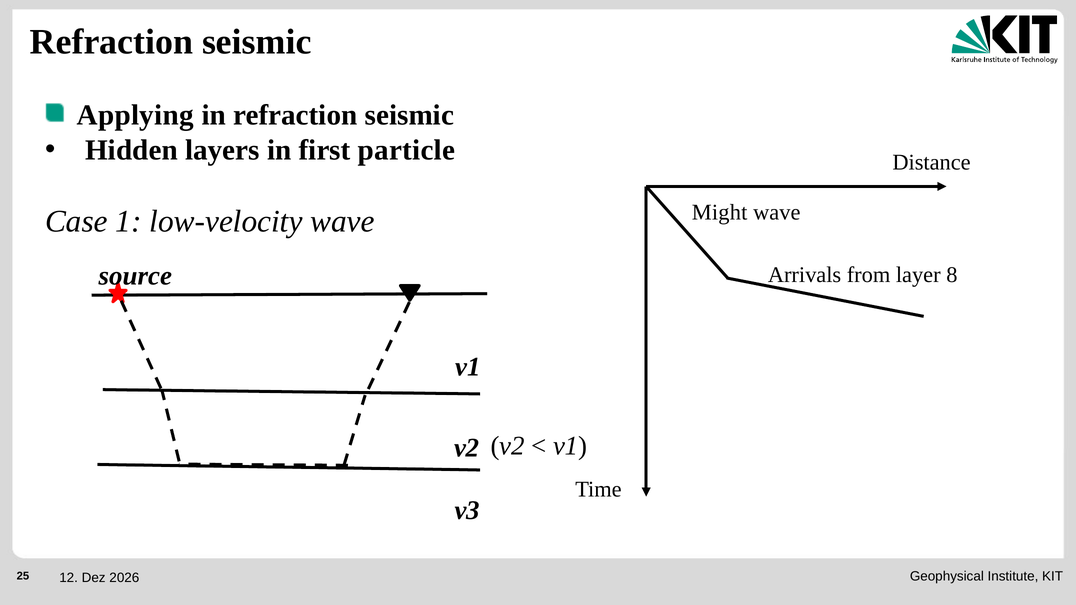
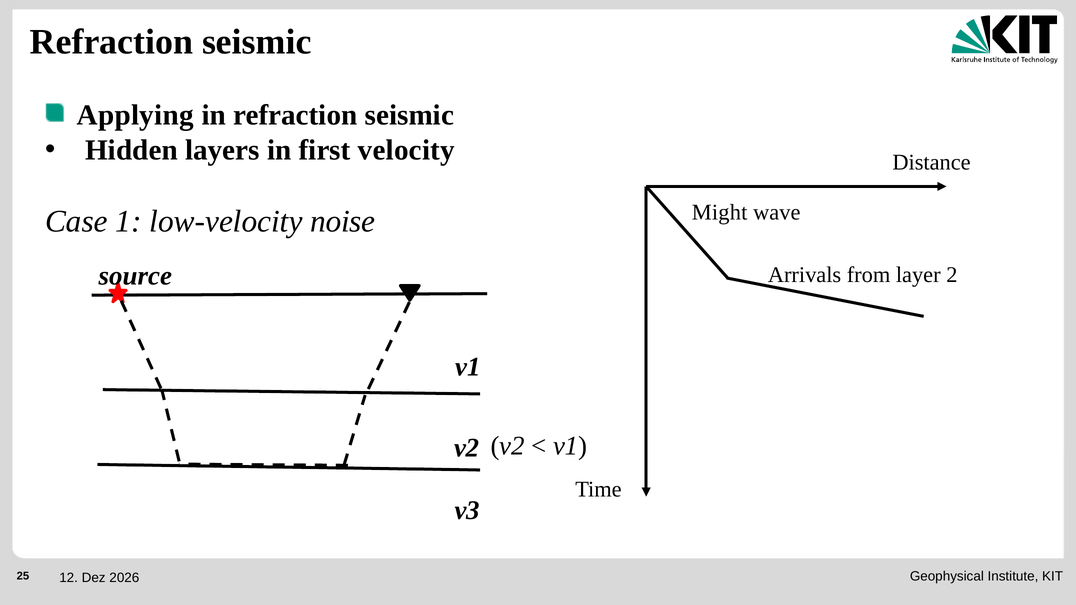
particle: particle -> velocity (406, 150)
low-velocity wave: wave -> noise (343, 222)
8: 8 -> 2 (952, 275)
